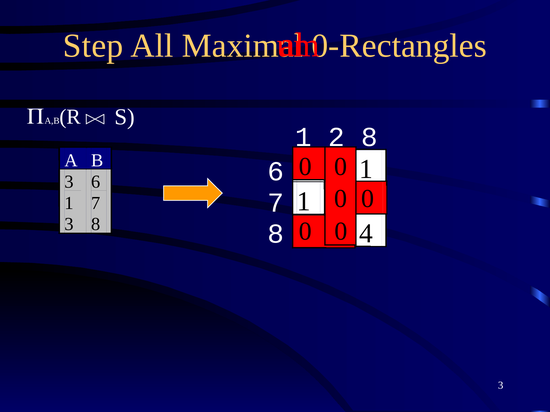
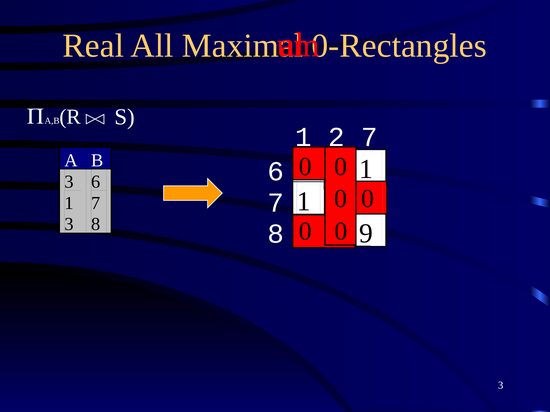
Step: Step -> Real (93, 46)
8: 8 -> 7 (369, 137)
4: 4 -> 9 (366, 234)
